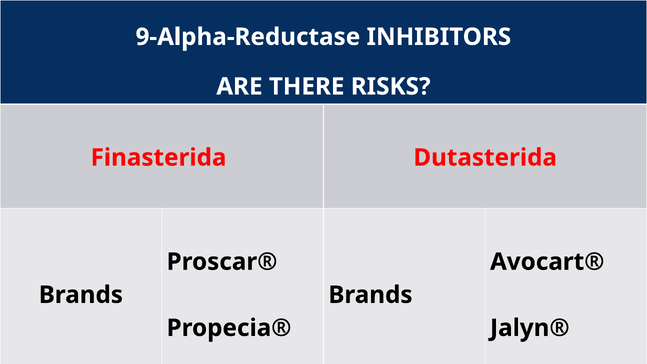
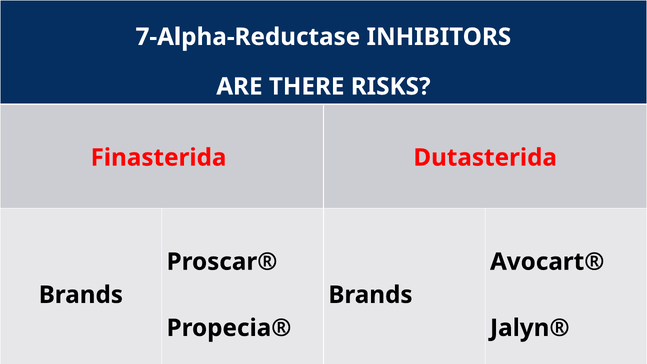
9-Alpha-Reductase: 9-Alpha-Reductase -> 7-Alpha-Reductase (248, 37)
